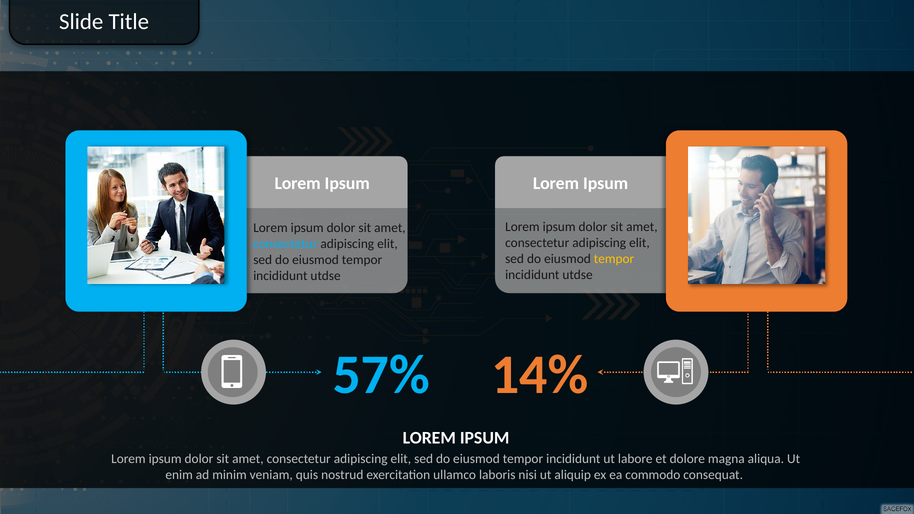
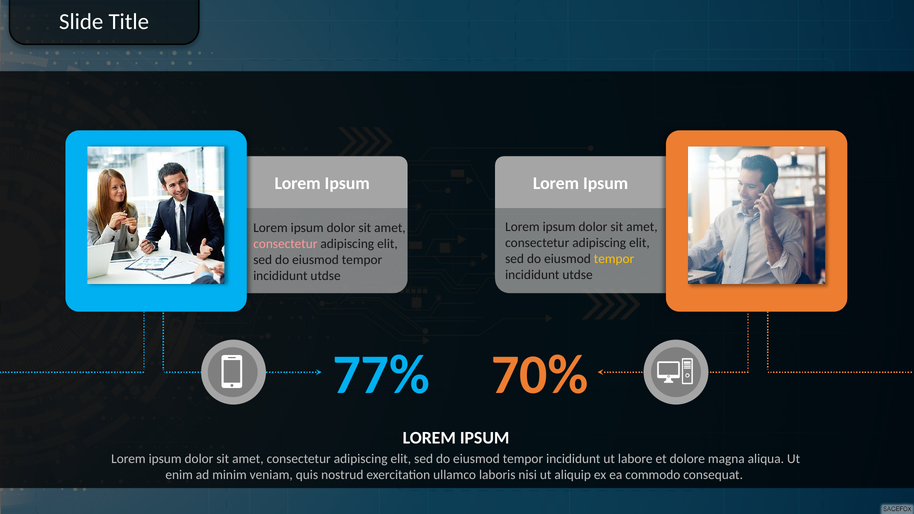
consectetur colour: light blue -> pink (285, 244)
57%: 57% -> 77% (381, 375)
14%: 14% -> 70% (540, 375)
